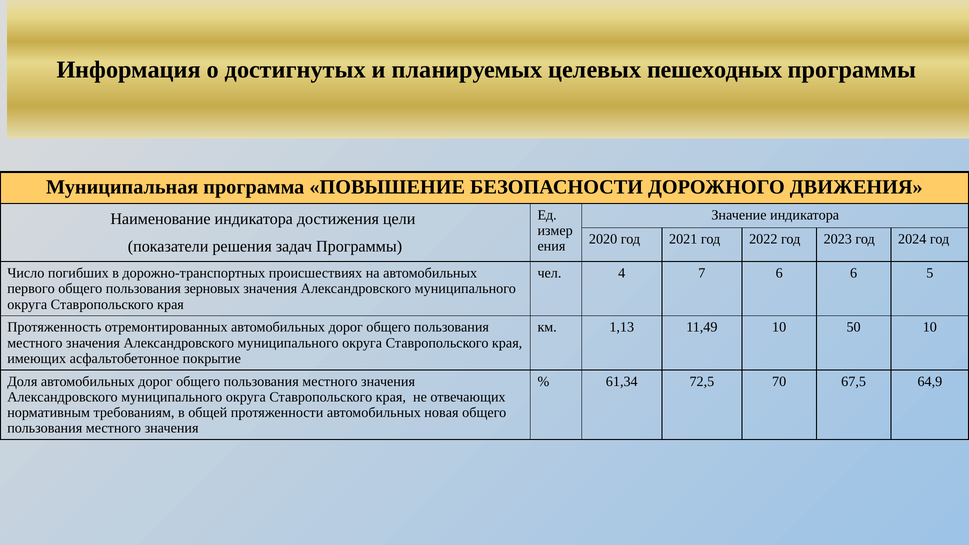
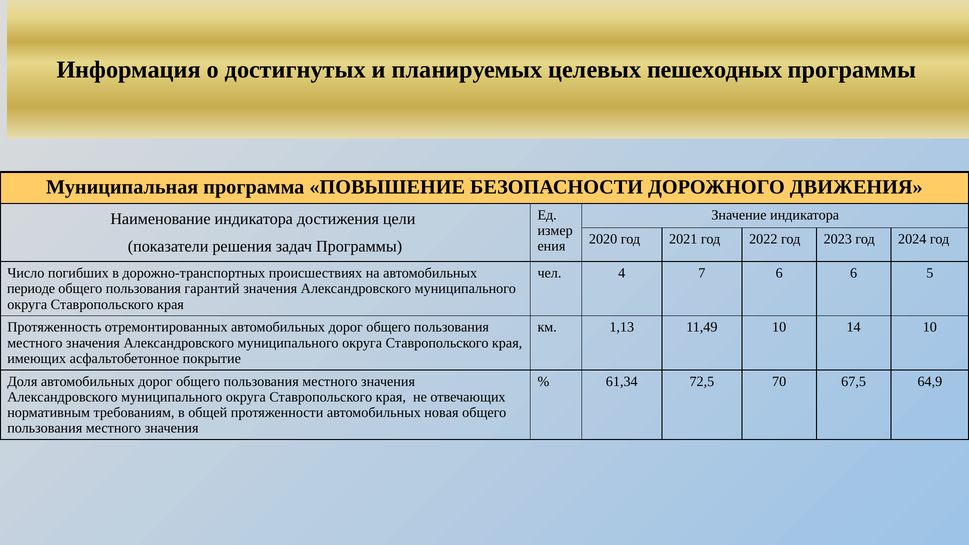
первого: первого -> периоде (31, 289)
зерновых: зерновых -> гарантий (212, 289)
50: 50 -> 14 (854, 327)
